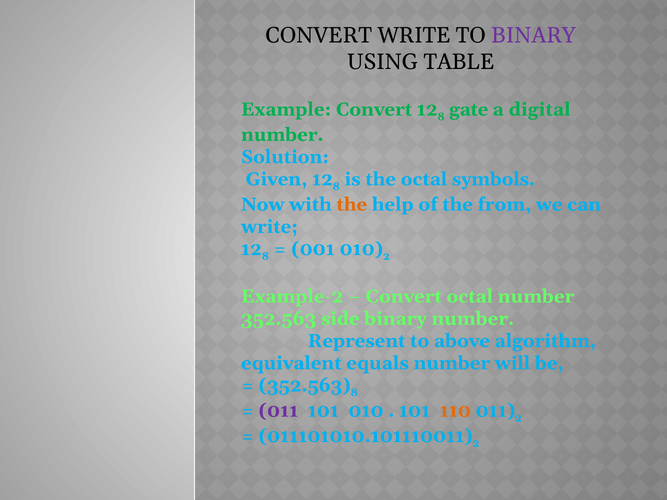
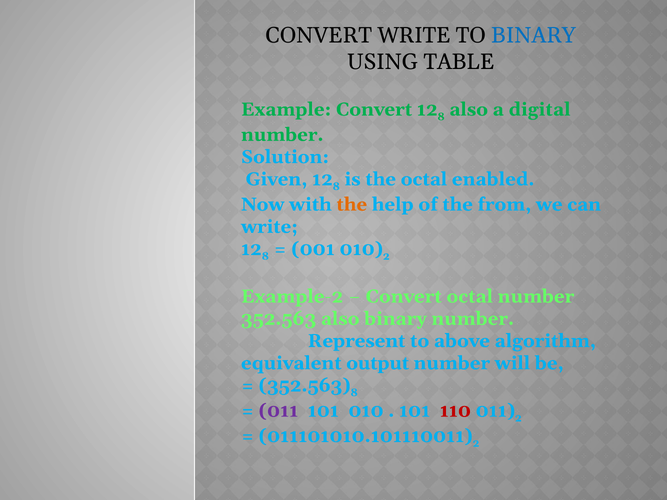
BINARY colour: purple -> blue (533, 35)
gate: gate -> also (469, 110)
symbols: symbols -> enabled (493, 179)
352.563 side: side -> also (340, 319)
equals: equals -> output (378, 363)
110 colour: orange -> red (455, 411)
